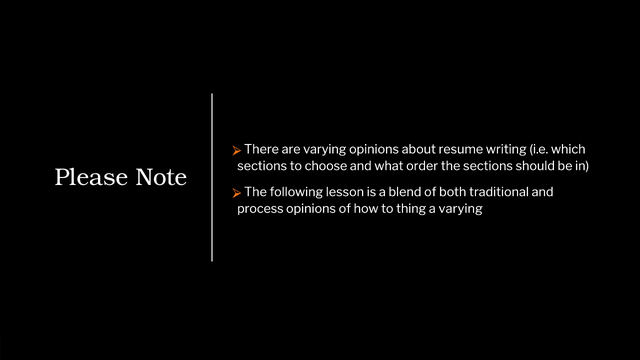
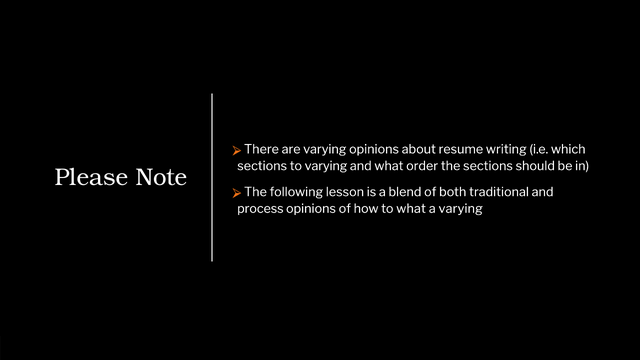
to choose: choose -> varying (326, 166)
to thing: thing -> what (411, 209)
